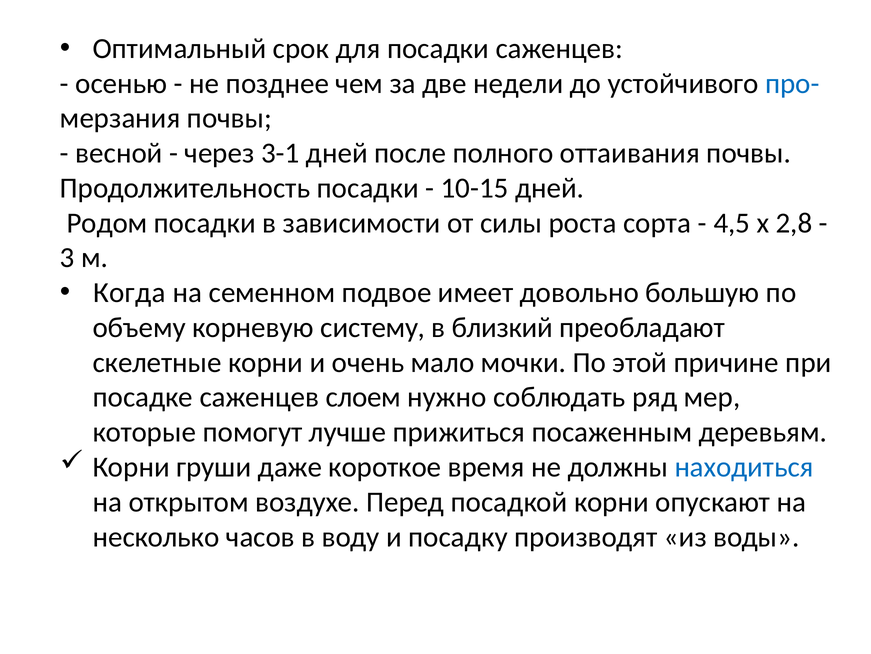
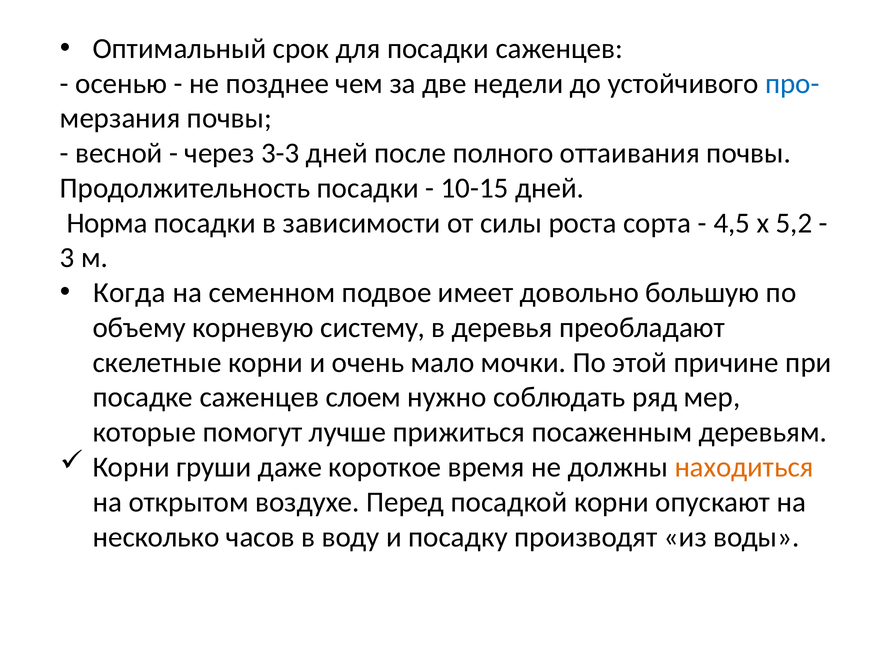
3-1: 3-1 -> 3-3 (280, 153)
Родом: Родом -> Норма (107, 223)
2,8: 2,8 -> 5,2 (794, 223)
близкий: близкий -> деревья (502, 327)
находиться colour: blue -> orange (744, 467)
